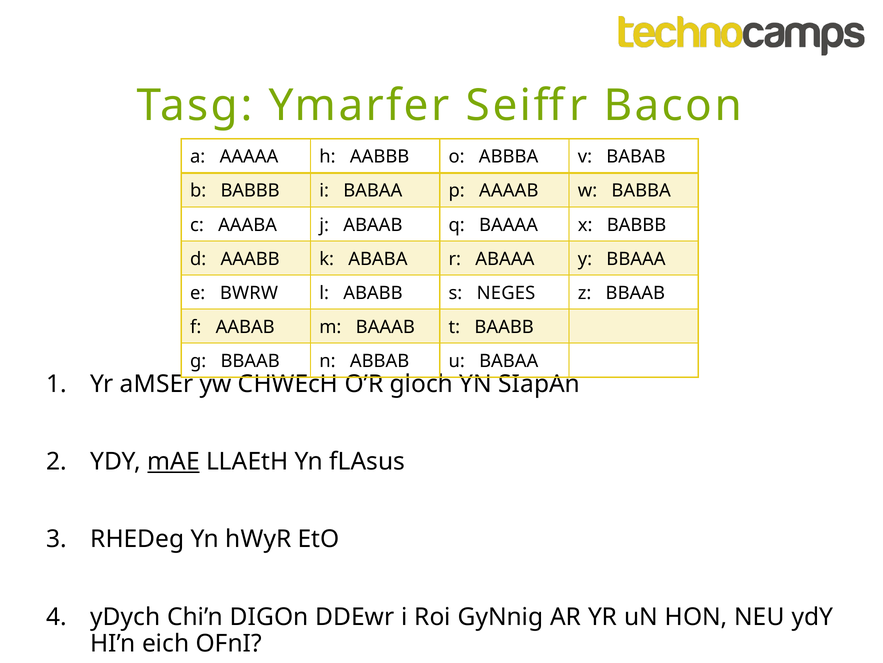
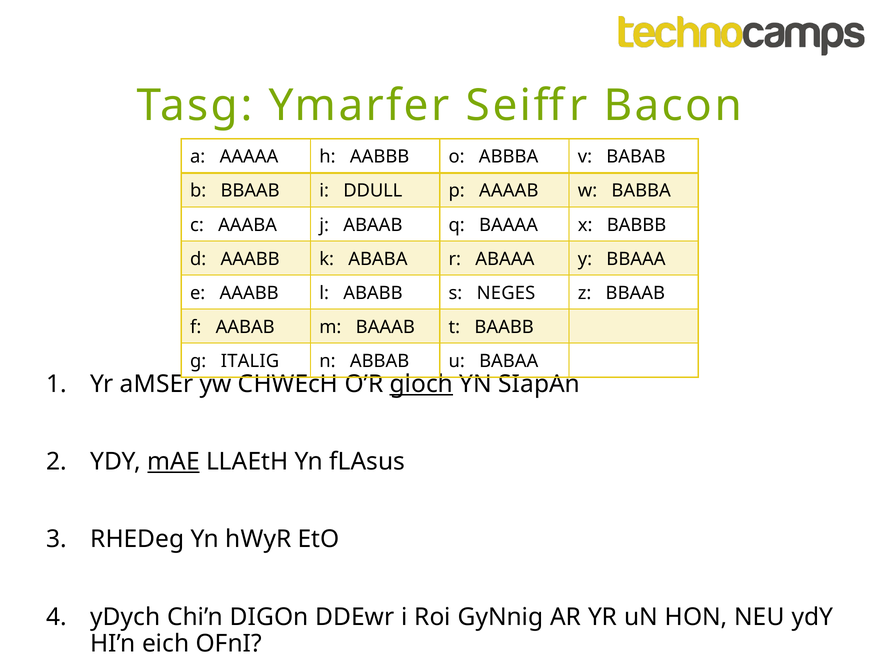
b BABBB: BABBB -> BBAAB (250, 191)
i BABAA: BABAA -> DDULL (373, 191)
e BWRW: BWRW -> AAABB (249, 293)
g BBAAB: BBAAB -> ITALIG (250, 361)
gloch underline: none -> present (421, 384)
